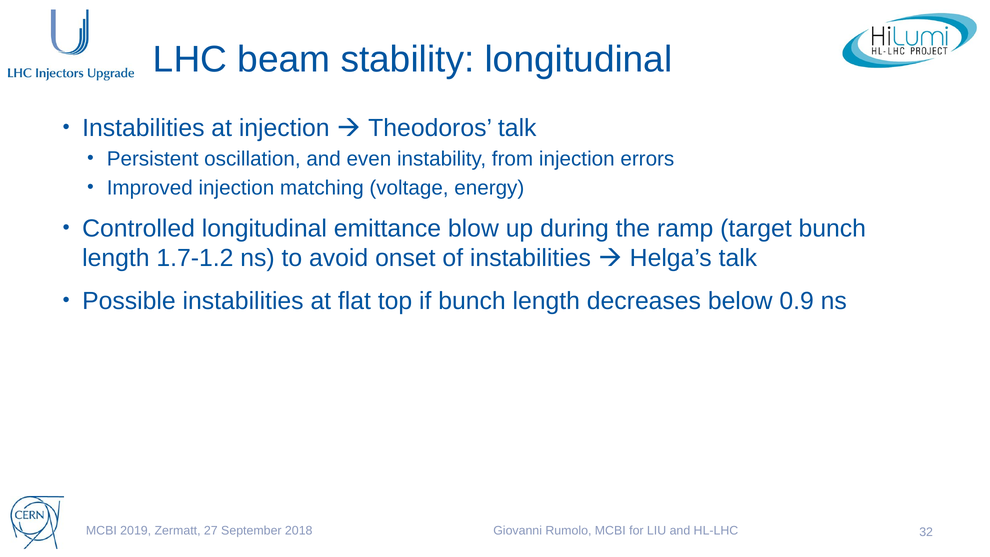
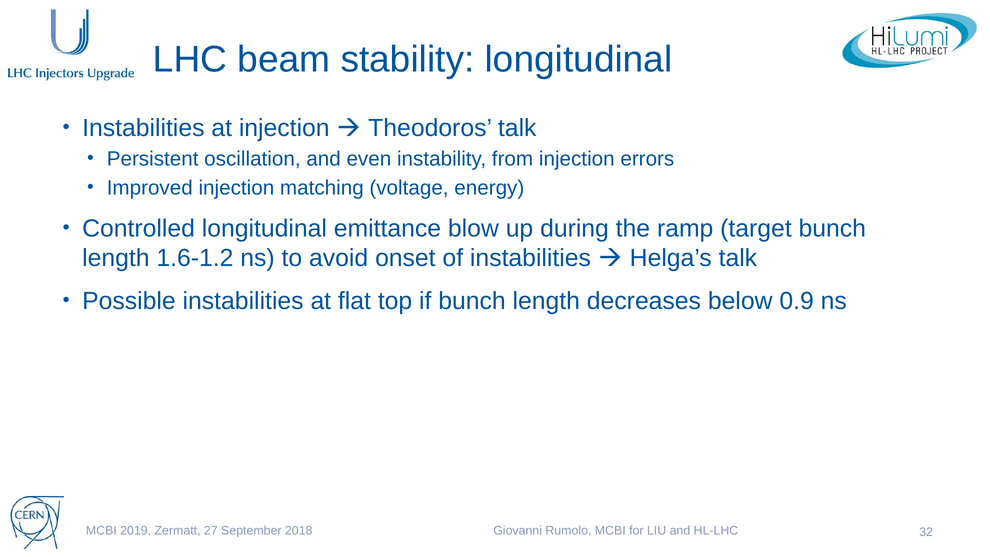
1.7-1.2: 1.7-1.2 -> 1.6-1.2 (195, 258)
